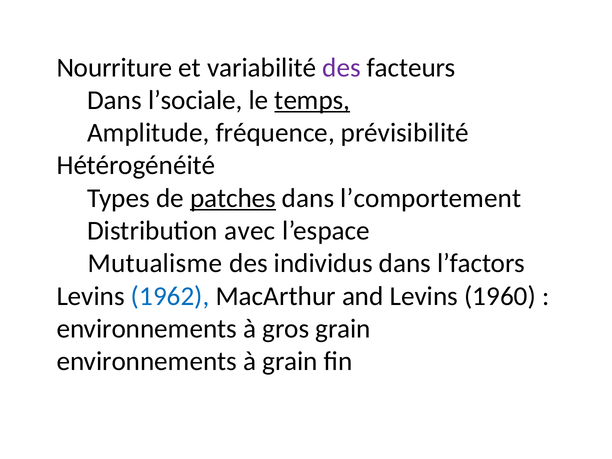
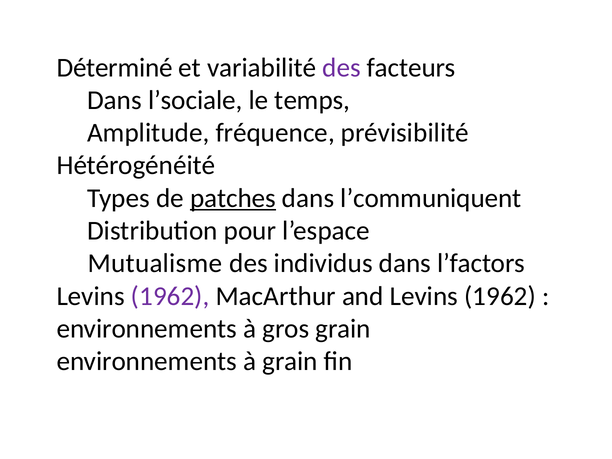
Nourriture: Nourriture -> Déterminé (115, 68)
temps underline: present -> none (312, 100)
l’comportement: l’comportement -> l’communiquent (431, 198)
avec: avec -> pour (250, 231)
1962 colour: blue -> purple (170, 296)
and Levins 1960: 1960 -> 1962 (500, 296)
